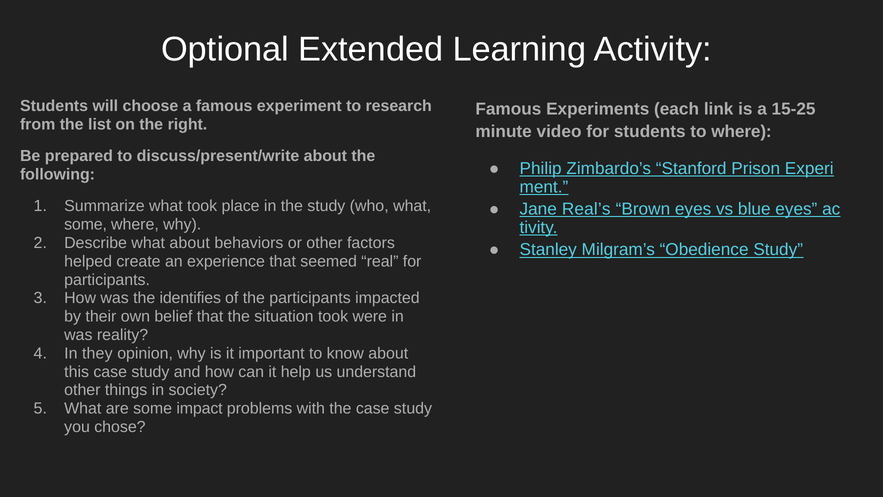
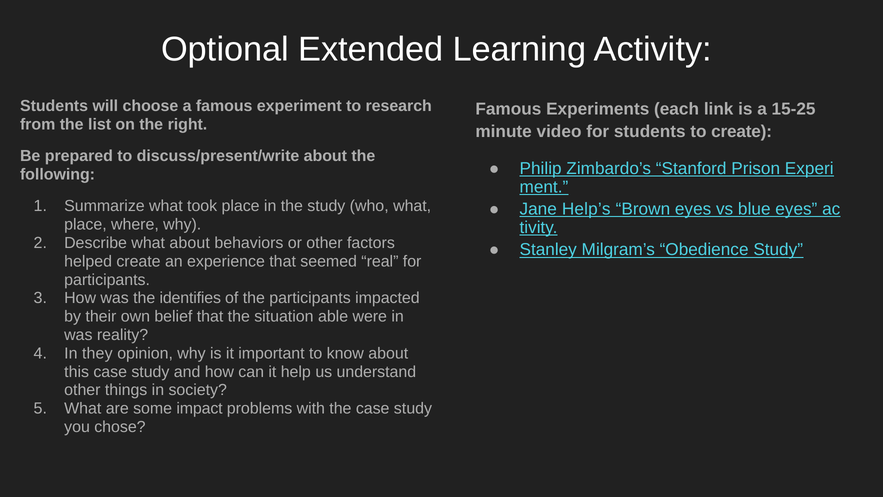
to where: where -> create (742, 131)
Real’s: Real’s -> Help’s (586, 209)
some: some -> place (85, 224)
situation took: took -> able (333, 316)
